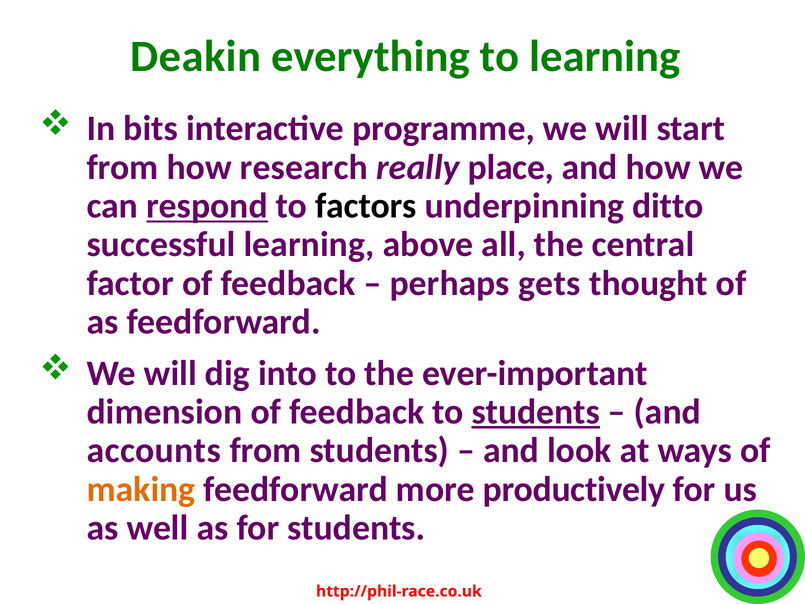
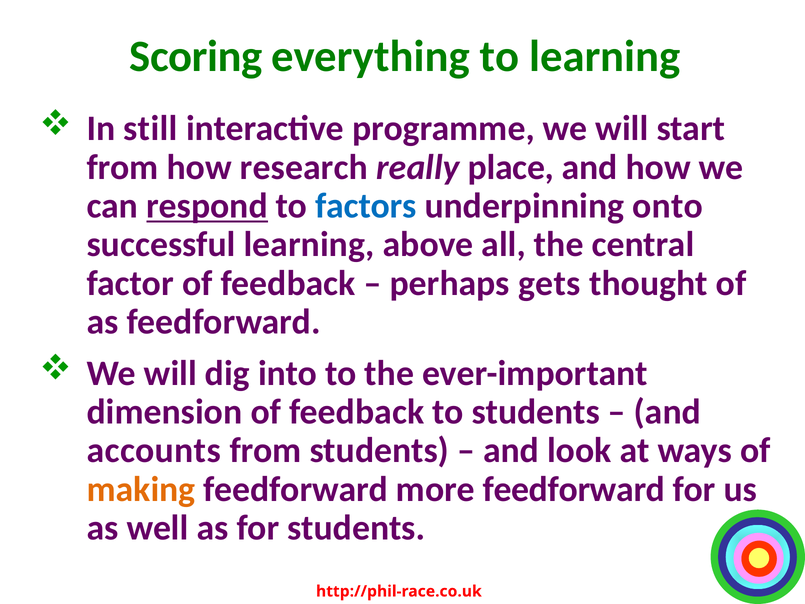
Deakin: Deakin -> Scoring (196, 57)
bits: bits -> still (151, 129)
factors colour: black -> blue (366, 206)
ditto: ditto -> onto (668, 206)
students underline: present -> none (536, 412)
more productively: productively -> feedforward (574, 489)
